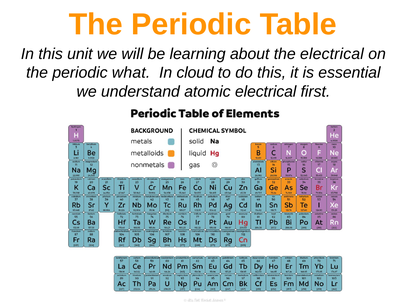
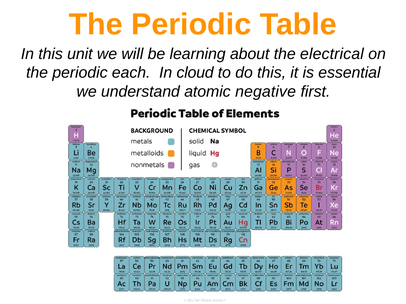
what: what -> each (131, 73)
atomic electrical: electrical -> negative (266, 92)
